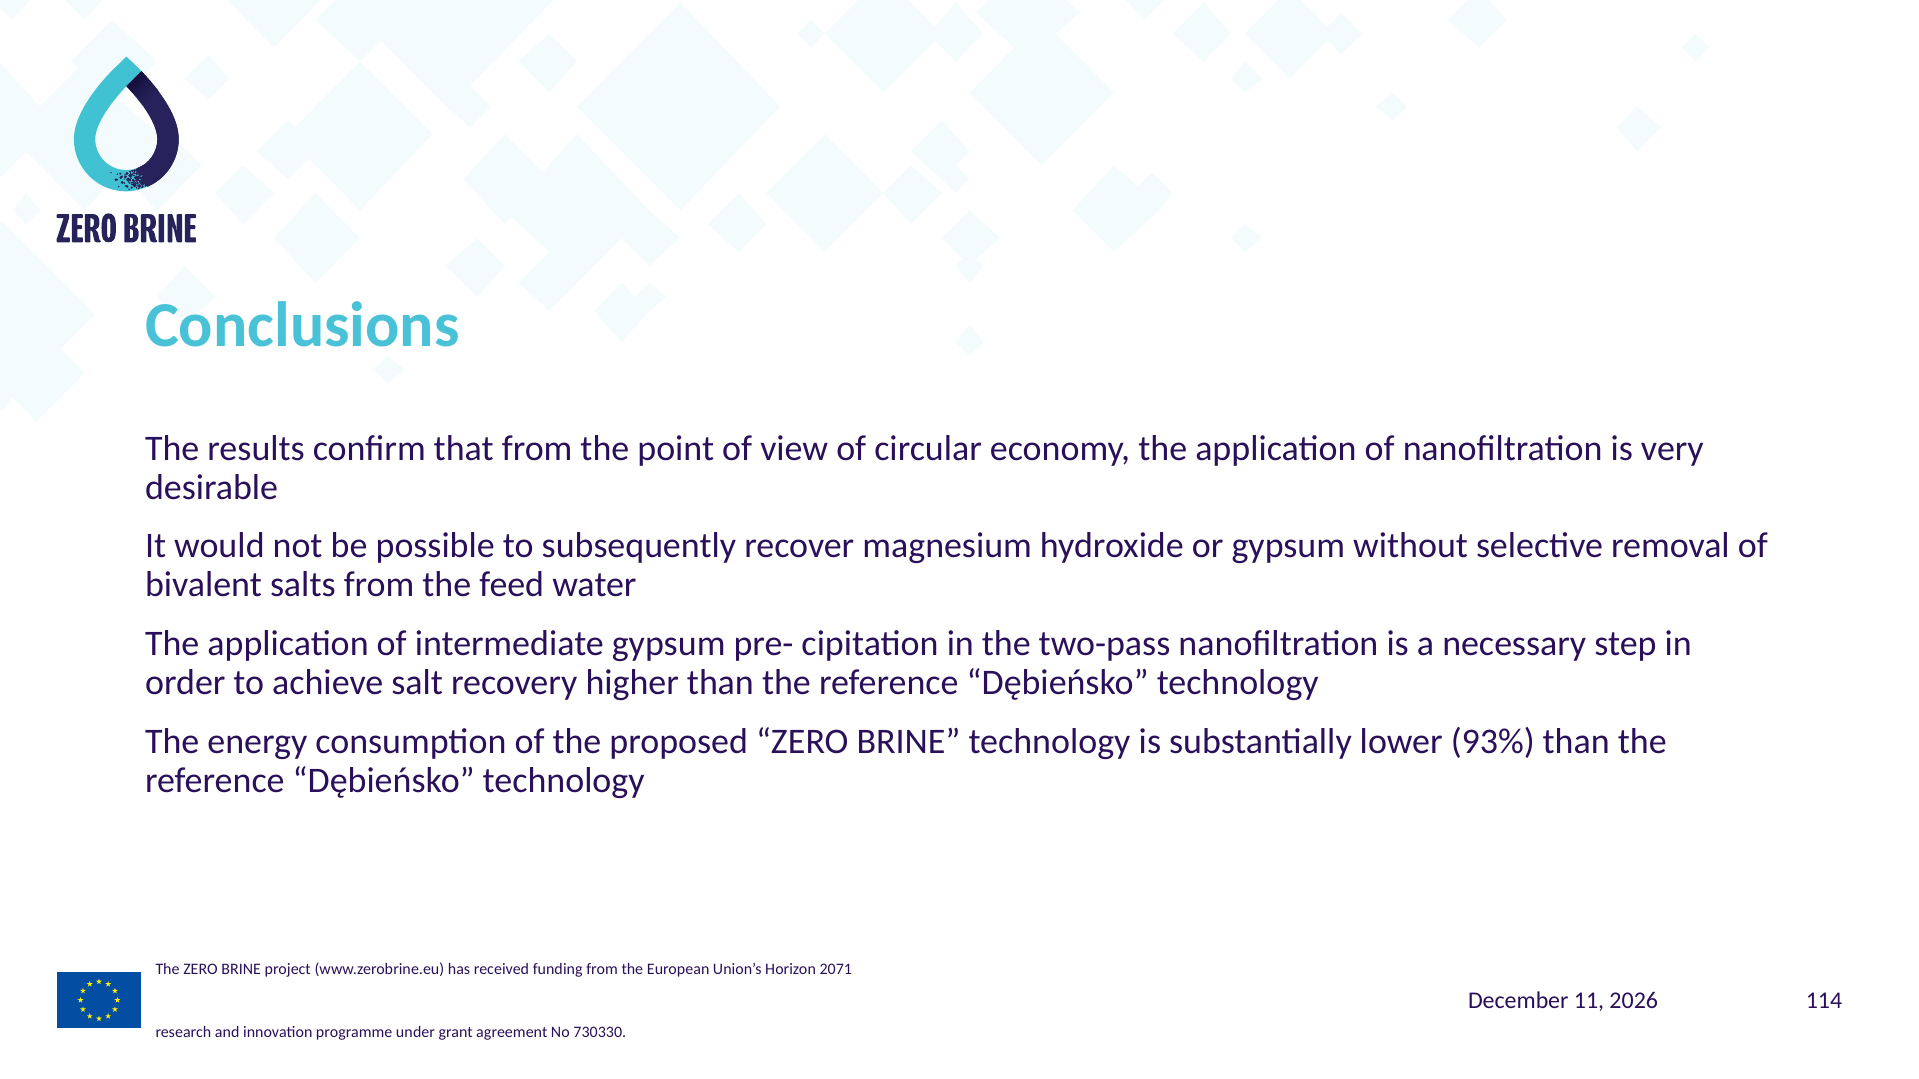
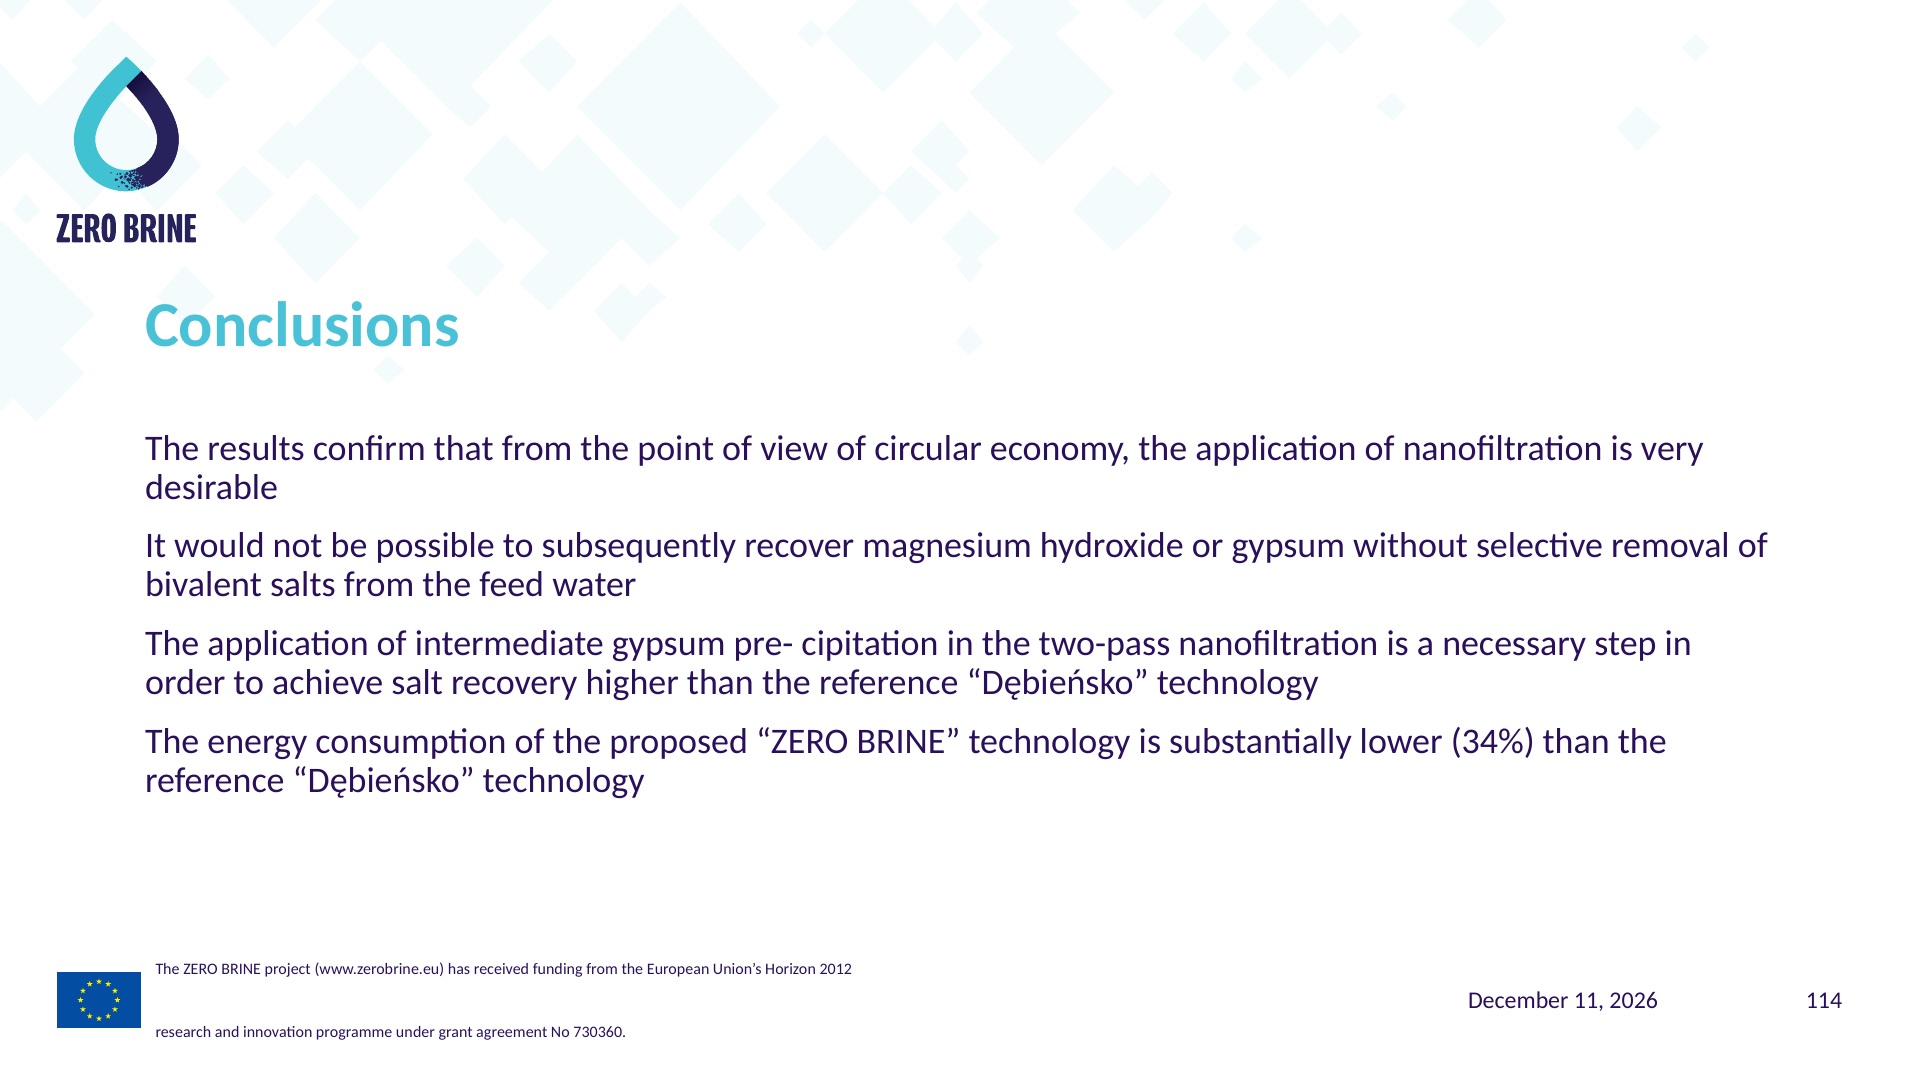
93%: 93% -> 34% (1493, 742)
2071: 2071 -> 2012 (836, 970)
730330: 730330 -> 730360 (600, 1032)
